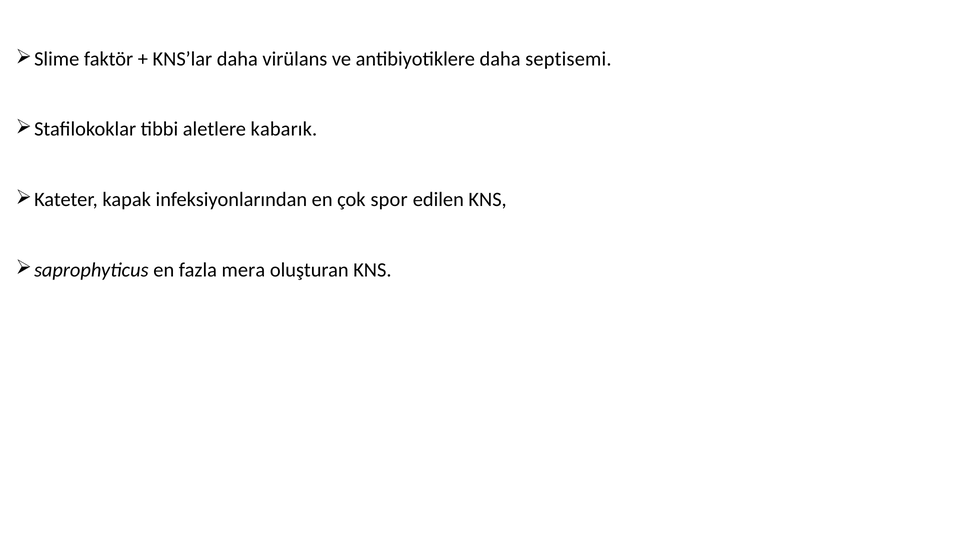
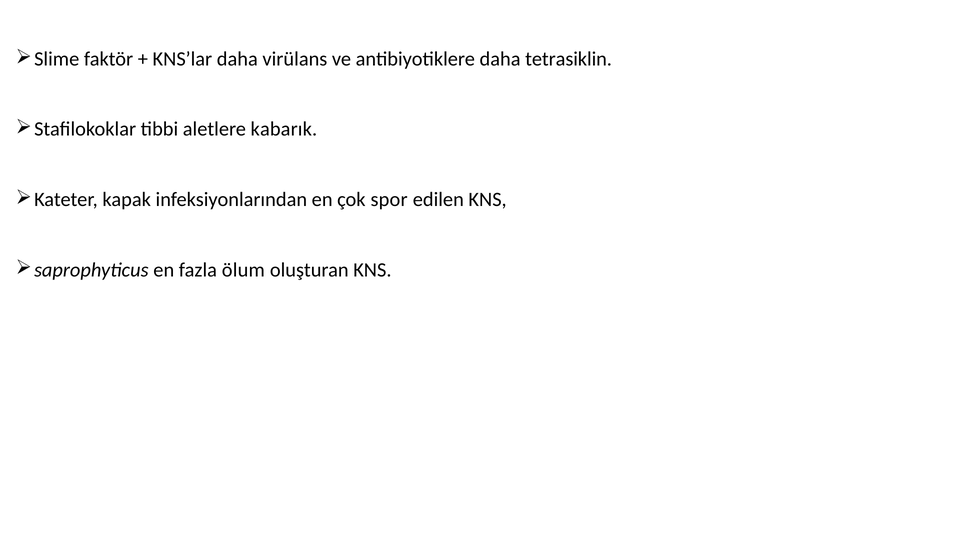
septisemi: septisemi -> tetrasiklin (569, 59)
mera: mera -> ölum (243, 270)
